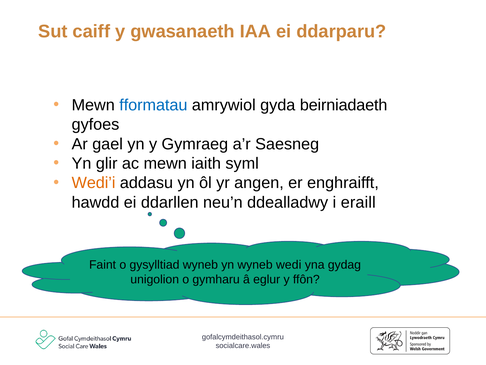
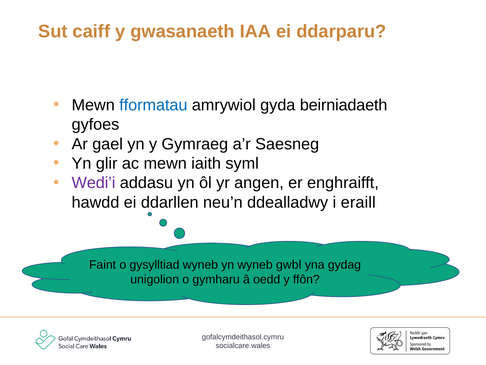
Wedi’i colour: orange -> purple (94, 183)
wedi: wedi -> gwbl (289, 264)
eglur: eglur -> oedd (267, 279)
